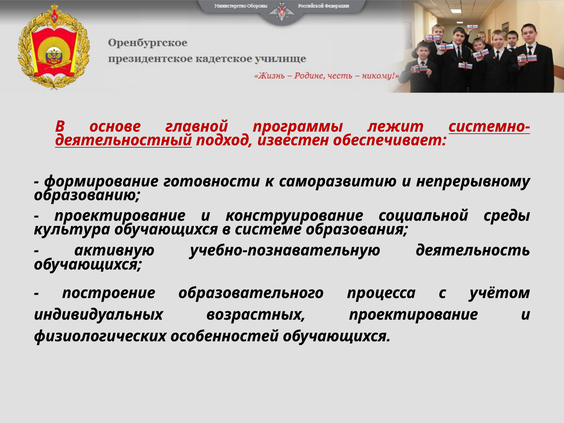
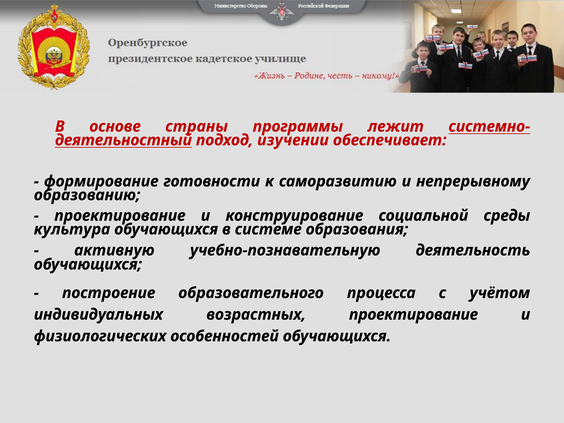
главной: главной -> страны (197, 126)
известен: известен -> изучении (293, 140)
